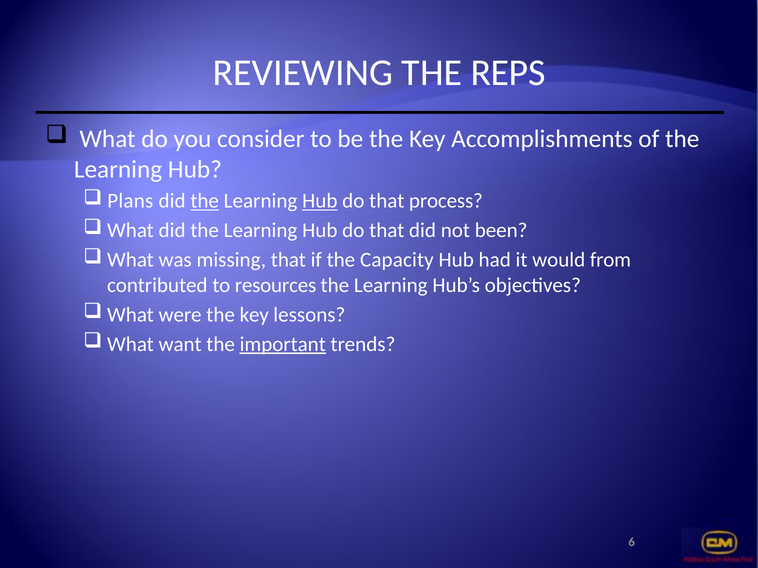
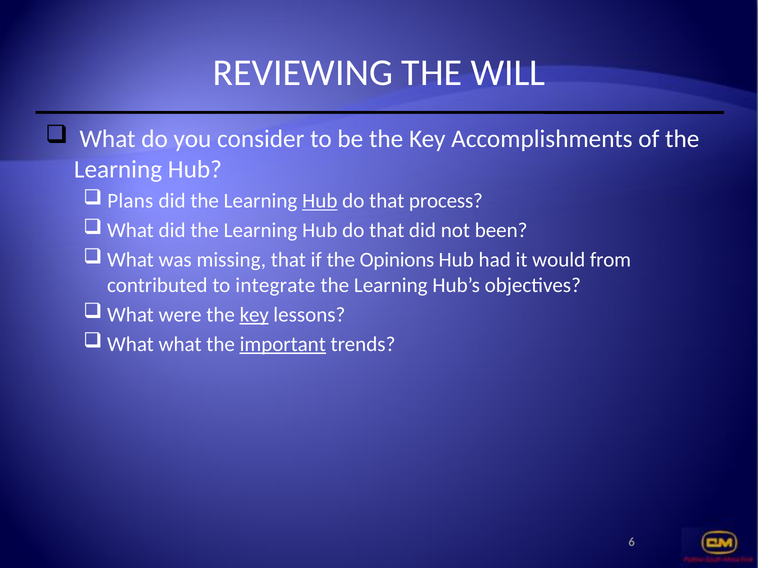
REPS: REPS -> WILL (508, 73)
the underline: present -> none (205, 201)
Capacity: Capacity -> Opinions (397, 260)
resources: resources -> integrate (275, 286)
key underline: none -> present (254, 315)
What want: want -> what (180, 345)
